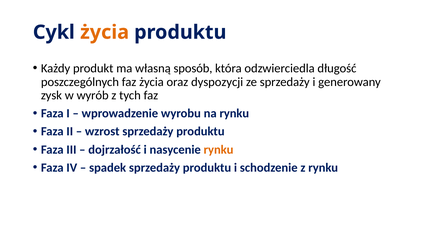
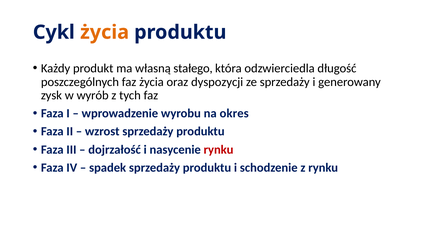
sposób: sposób -> stałego (193, 68)
na rynku: rynku -> okres (234, 114)
rynku colour: orange -> red (219, 150)
